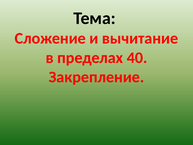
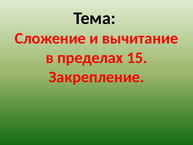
40: 40 -> 15 (137, 58)
